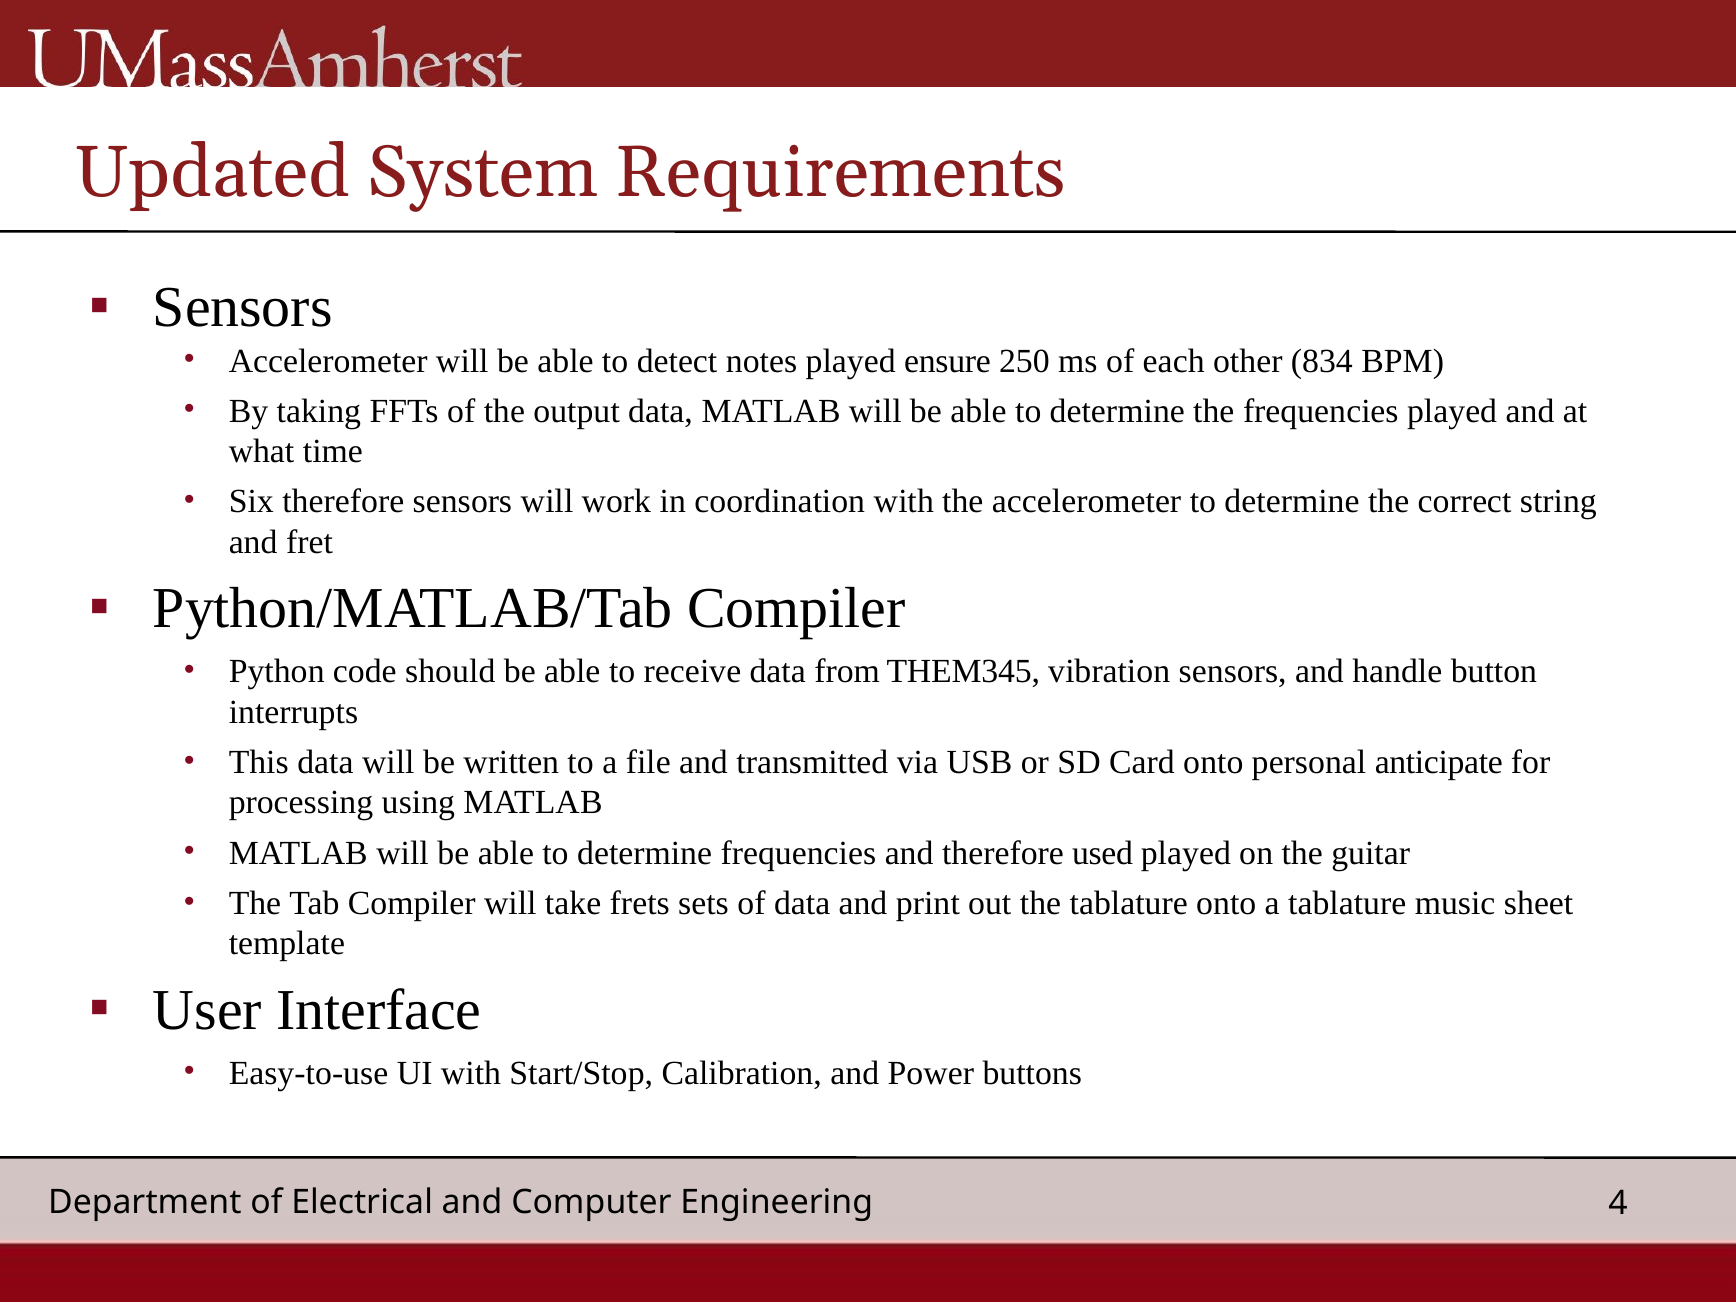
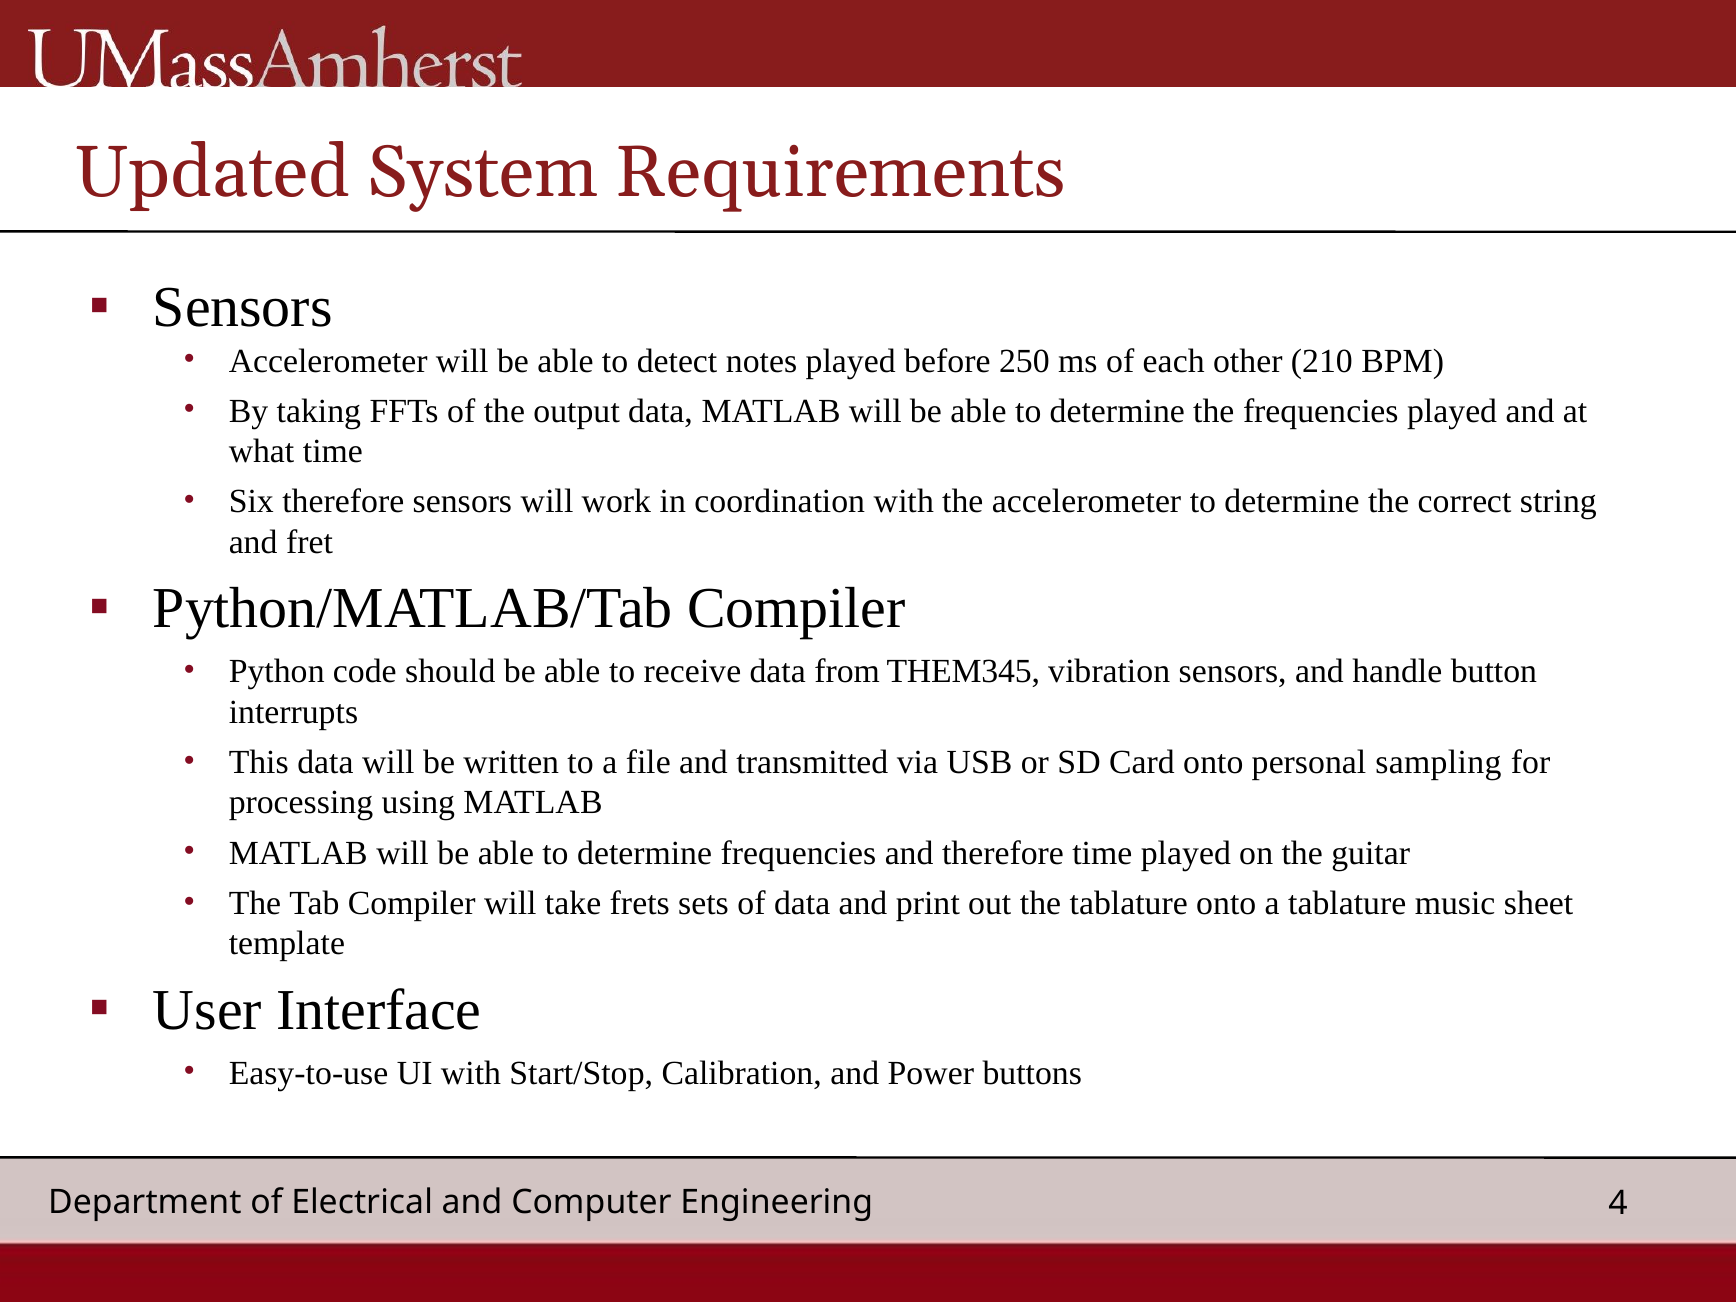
ensure: ensure -> before (947, 361)
834: 834 -> 210 (1322, 361)
anticipate: anticipate -> sampling (1438, 762)
therefore used: used -> time (1102, 853)
